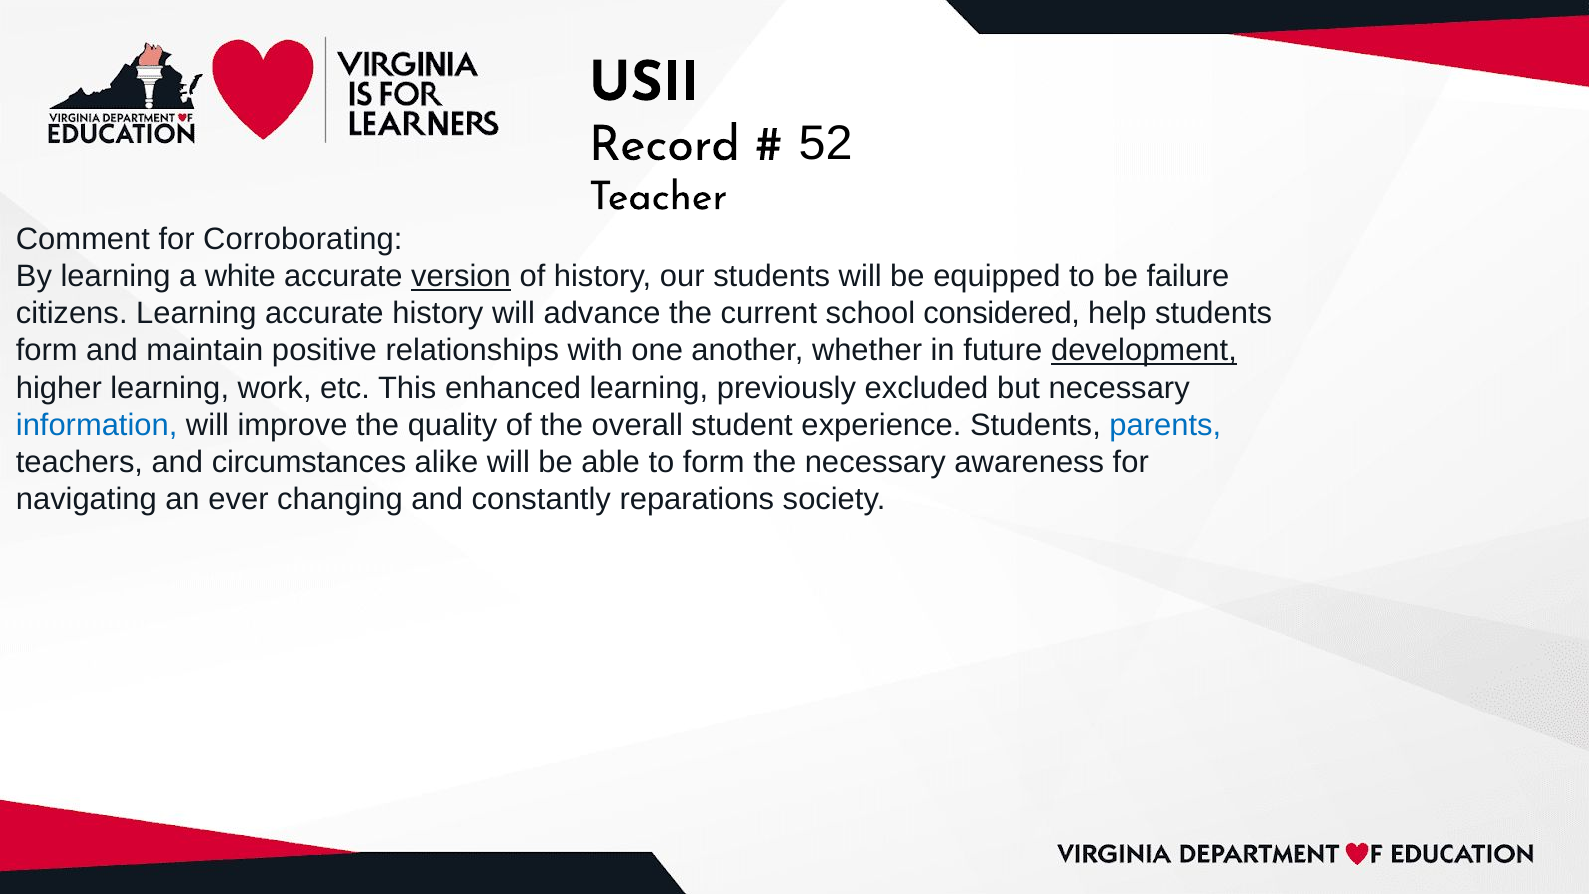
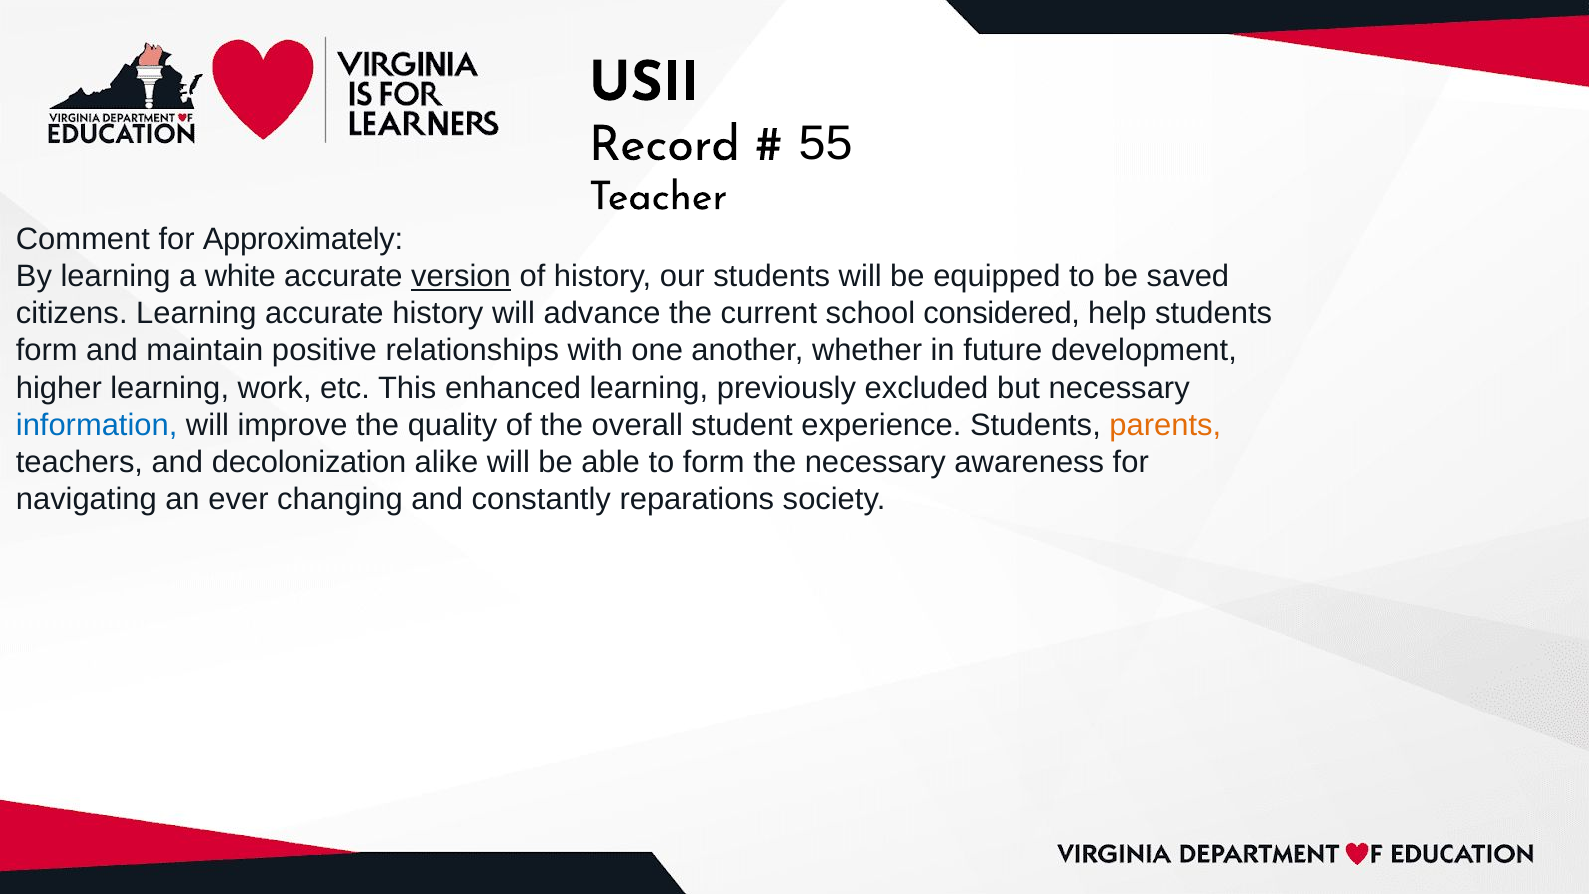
52: 52 -> 55 (826, 144)
Corroborating: Corroborating -> Approximately (303, 239)
failure: failure -> saved (1188, 277)
development underline: present -> none (1144, 351)
parents colour: blue -> orange (1165, 425)
circumstances: circumstances -> decolonization (309, 462)
